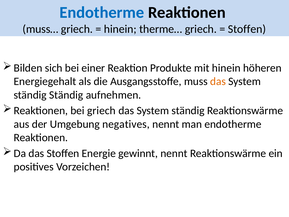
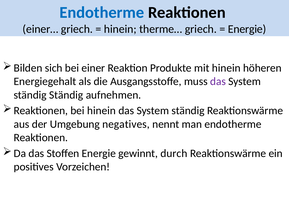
muss…: muss… -> einer… (40, 29)
Stoffen: Stoffen -> Energie (247, 29)
das colour: orange -> purple (218, 81)
bei griech: griech -> hinein (101, 111)
gewinnt nennt: nennt -> durch (174, 153)
